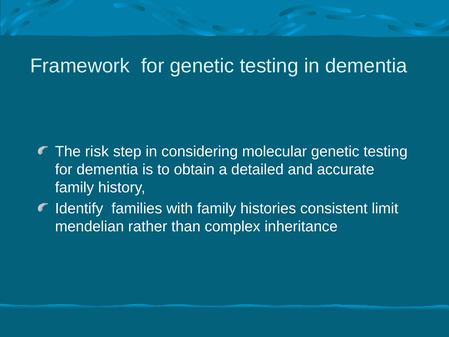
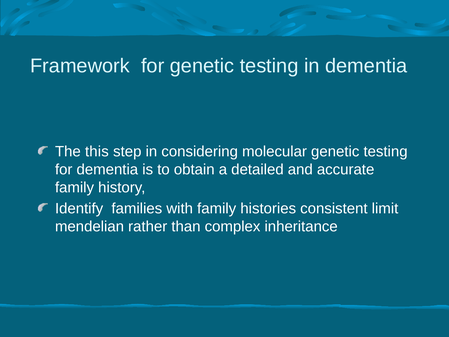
risk: risk -> this (97, 151)
